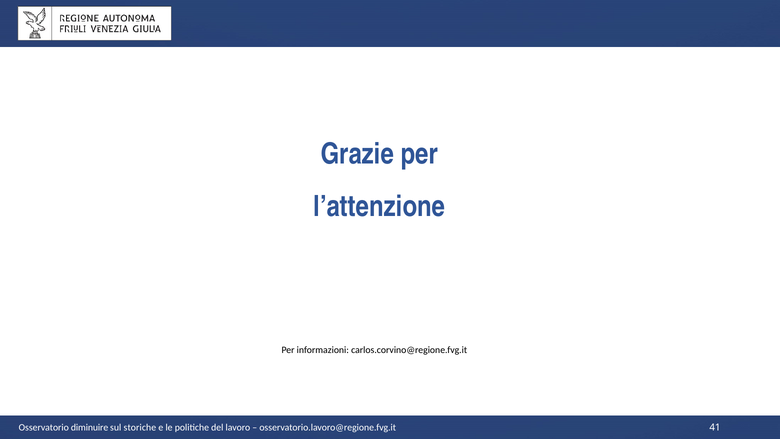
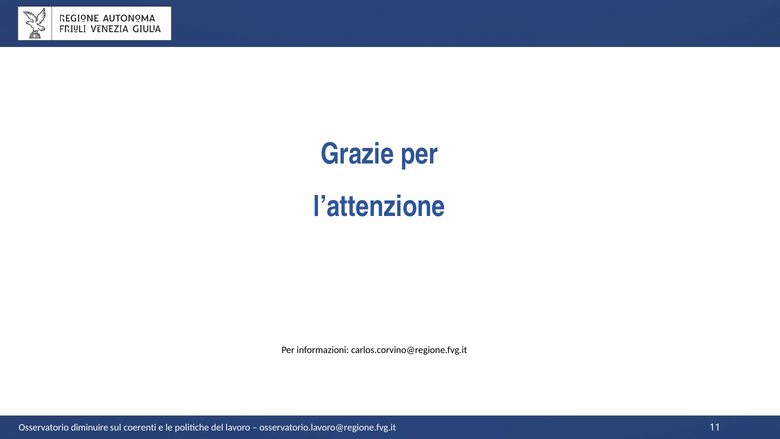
storiche: storiche -> coerenti (140, 427)
41: 41 -> 11 (715, 427)
